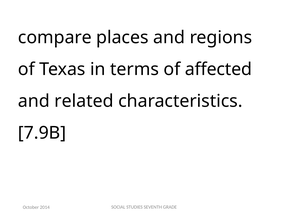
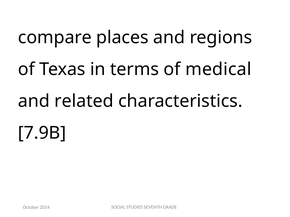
affected: affected -> medical (218, 69)
